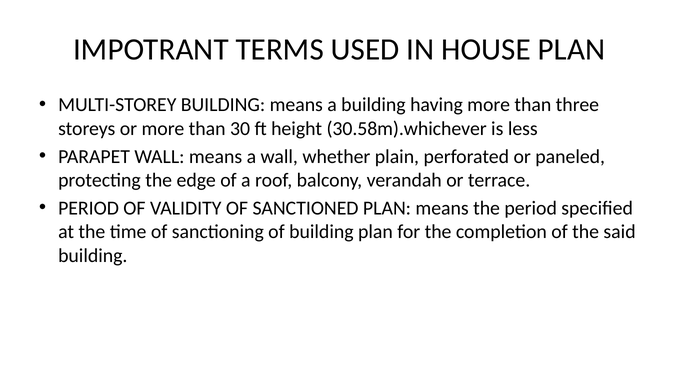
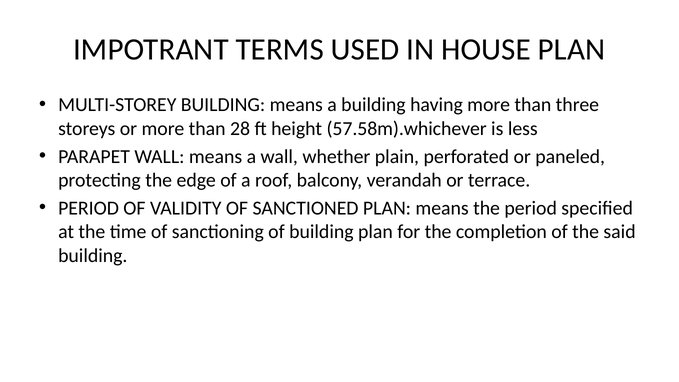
30: 30 -> 28 (240, 129)
30.58m).whichever: 30.58m).whichever -> 57.58m).whichever (407, 129)
